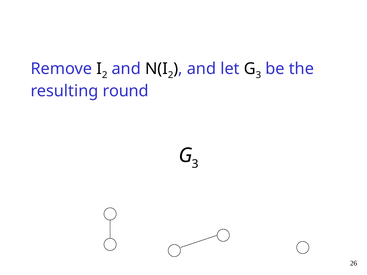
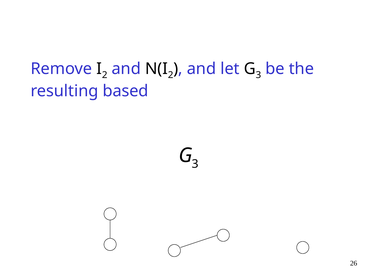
round: round -> based (126, 91)
